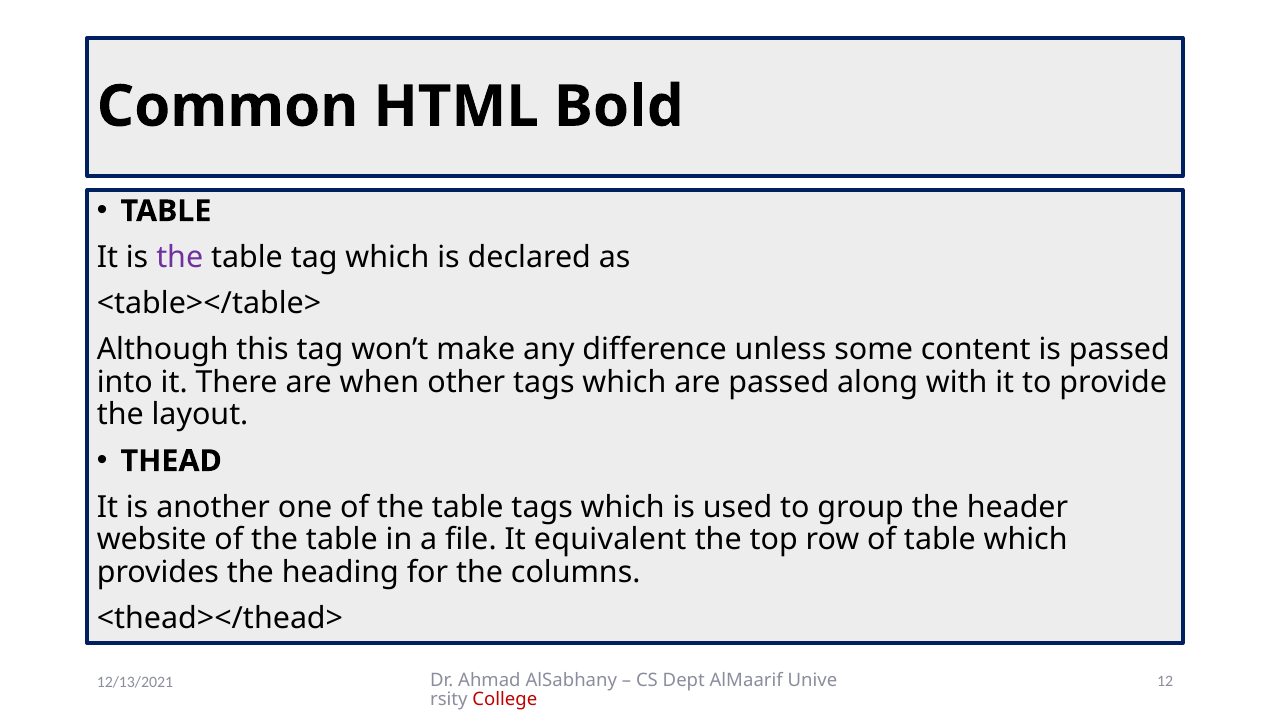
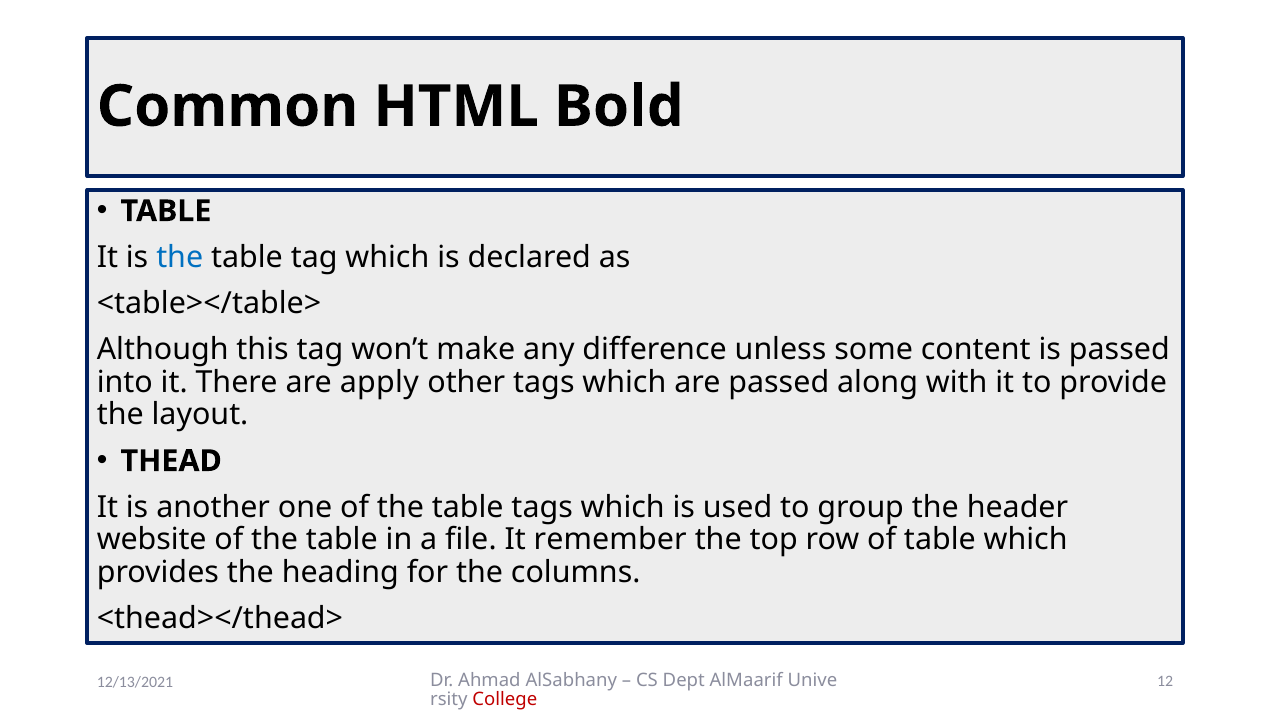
the colour: purple -> blue (180, 257)
when: when -> apply (379, 382)
equivalent: equivalent -> remember (610, 540)
